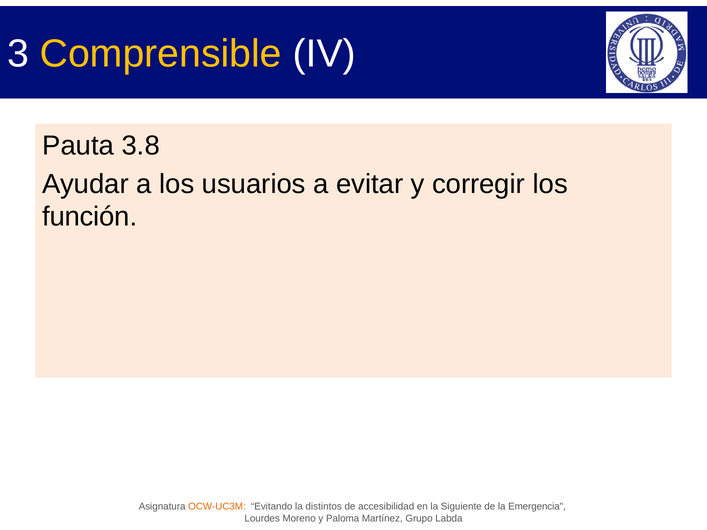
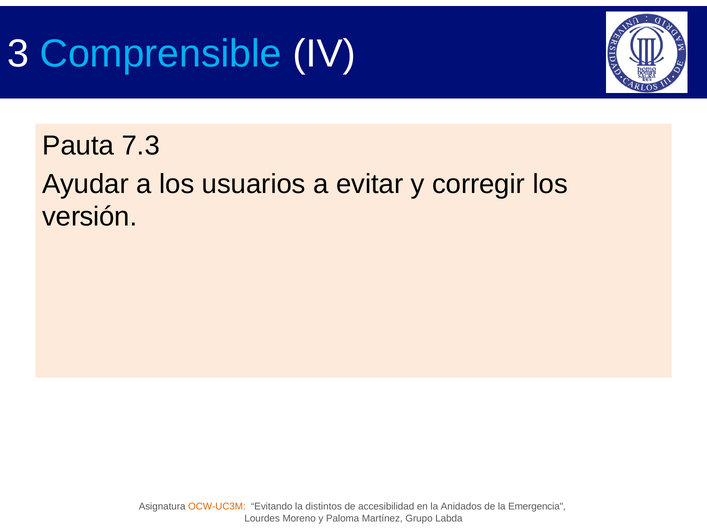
Comprensible colour: yellow -> light blue (161, 54)
3.8: 3.8 -> 7.3 (141, 146)
función: función -> versión (90, 217)
Siguiente: Siguiente -> Anidados (461, 507)
